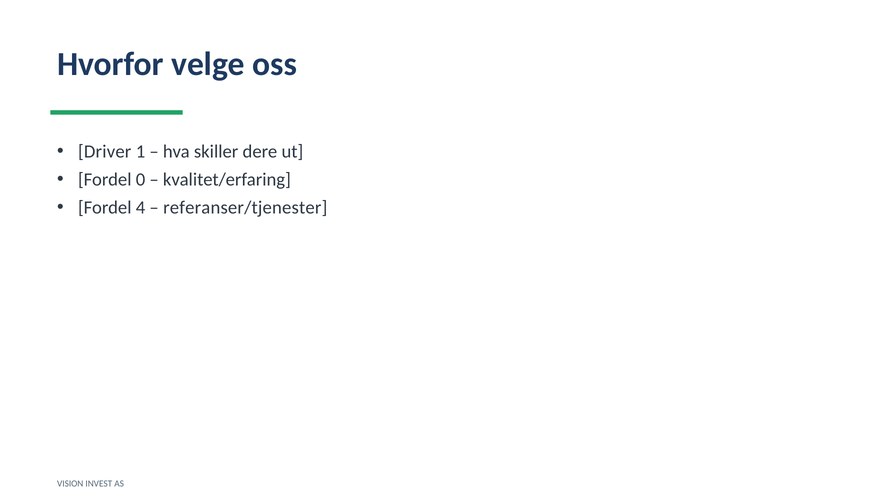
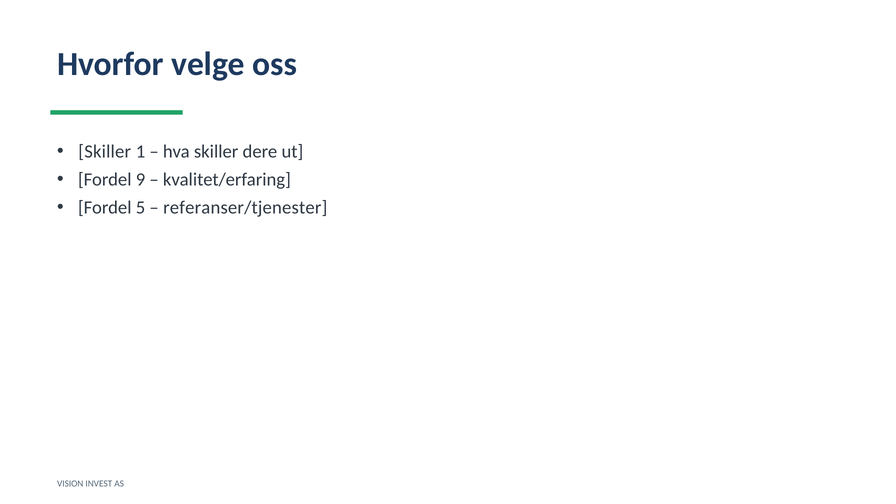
Driver: Driver -> Skiller (105, 152)
0: 0 -> 9 (141, 180)
4: 4 -> 5 (141, 208)
